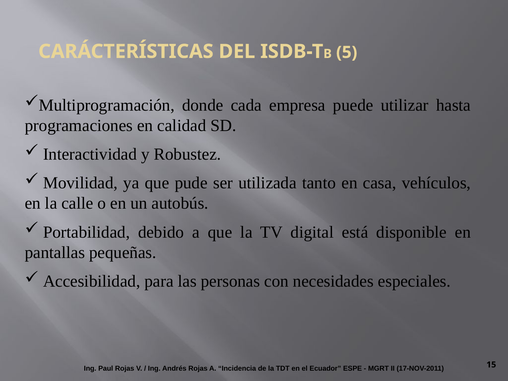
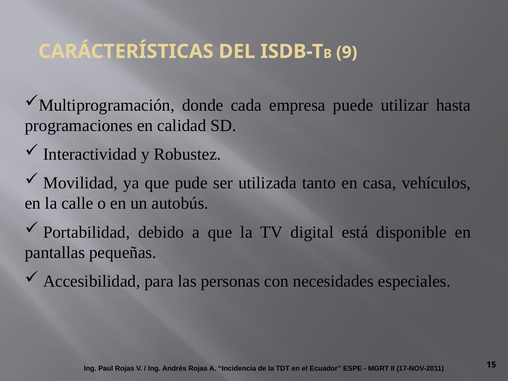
5: 5 -> 9 (347, 52)
